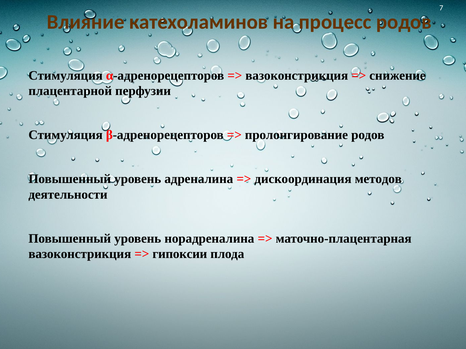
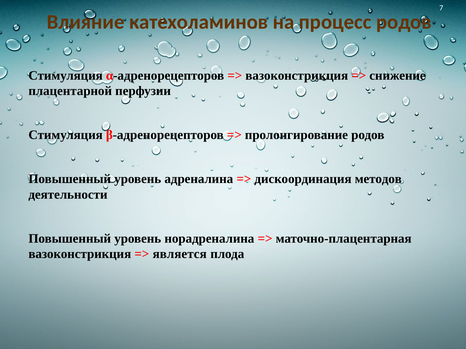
гипоксии: гипоксии -> является (180, 254)
